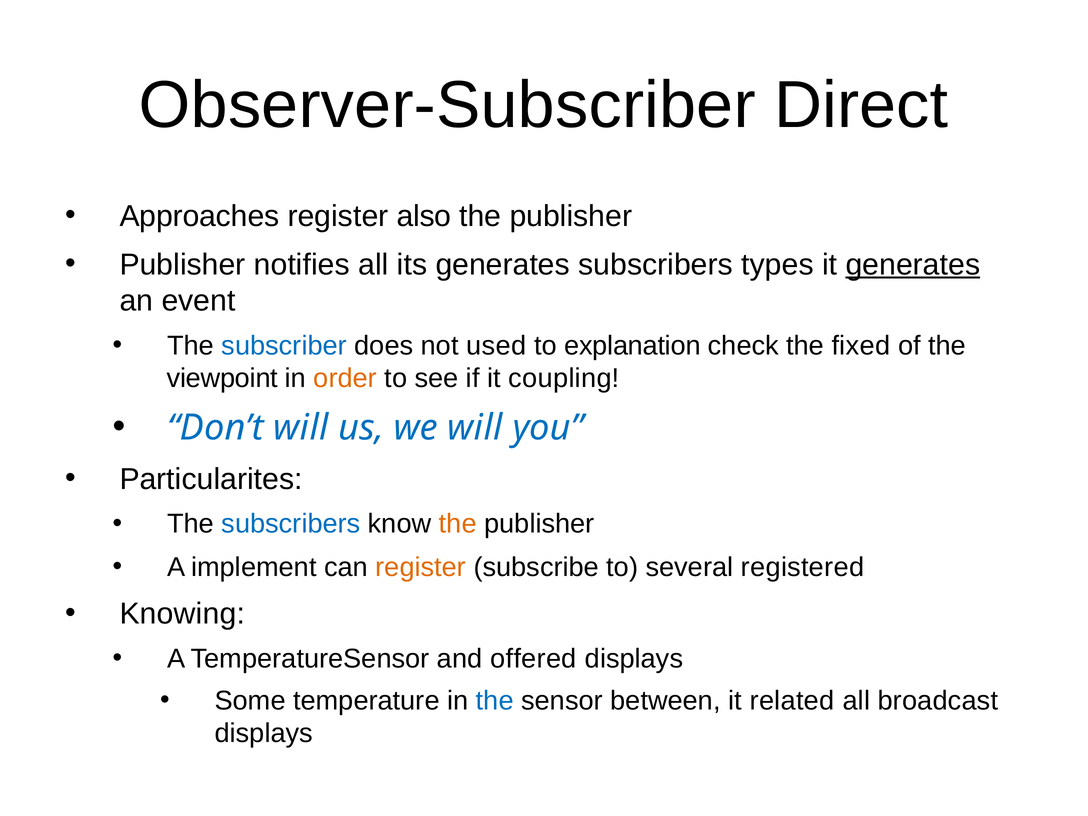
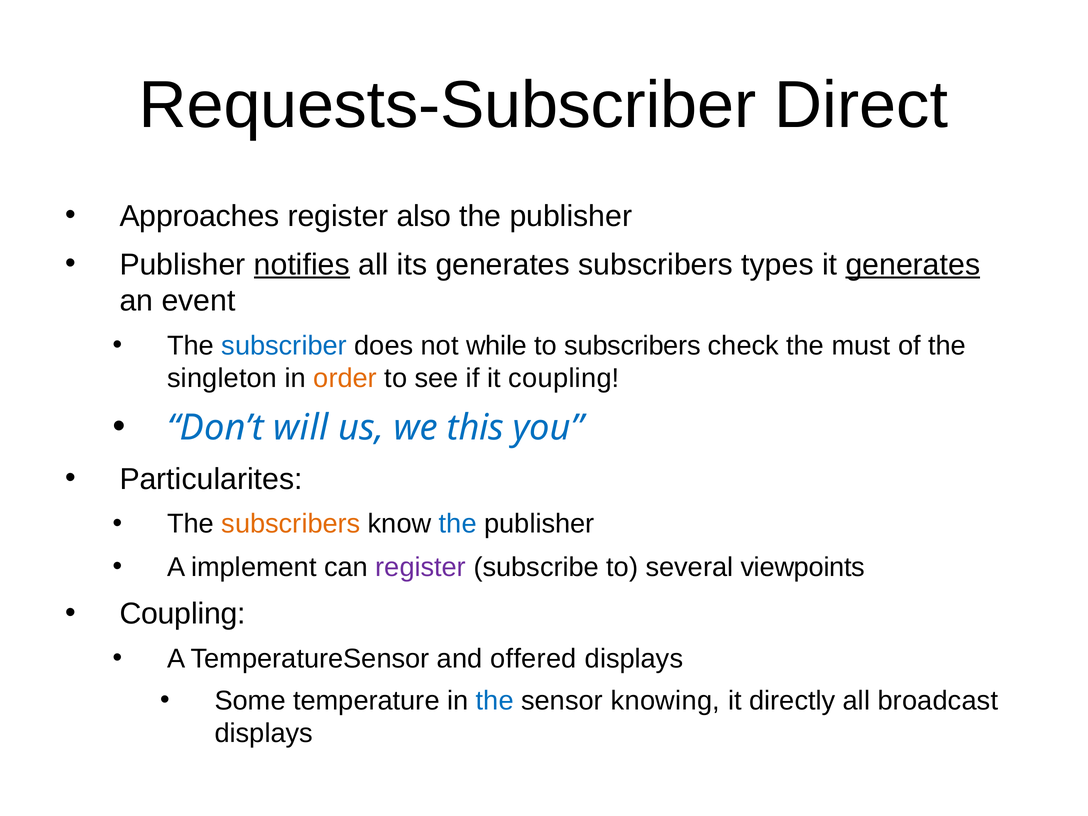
Observer-Subscriber: Observer-Subscriber -> Requests-Subscriber (448, 105)
notifies underline: none -> present (302, 265)
used: used -> while (497, 346)
to explanation: explanation -> subscribers (632, 346)
fixed: fixed -> must (861, 346)
viewpoint: viewpoint -> singleton (222, 378)
we will: will -> this (475, 428)
subscribers colour: blue -> orange (291, 524)
the colour: orange -> blue (458, 524)
register colour: orange -> purple (421, 567)
registered: registered -> viewpoints (803, 567)
Knowing: Knowing -> Coupling (183, 614)
between: between -> knowing (665, 701)
related: related -> directly (792, 701)
